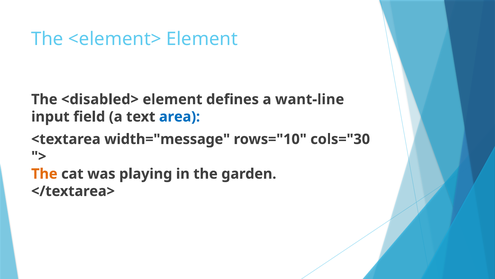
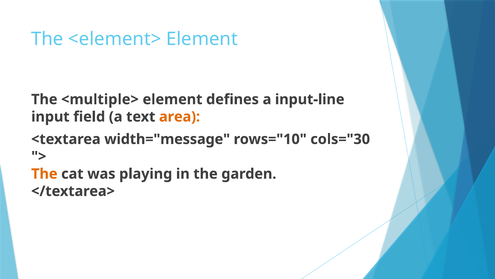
<disabled>: <disabled> -> <multiple> (100, 99)
want-line: want-line -> input-line (310, 99)
area colour: blue -> orange (180, 117)
